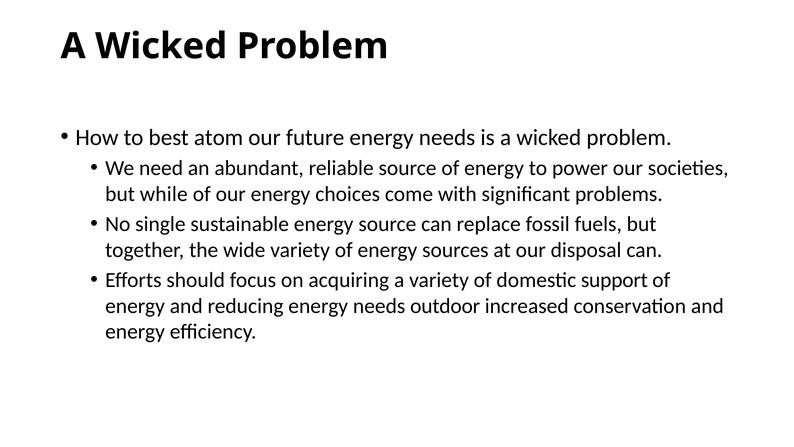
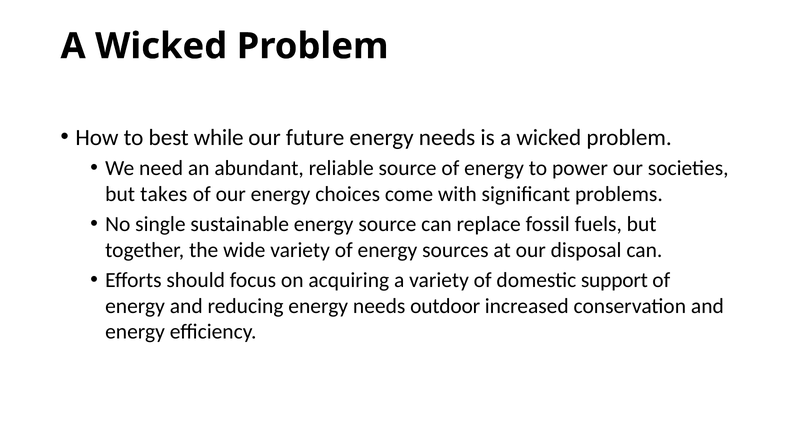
atom: atom -> while (219, 137)
while: while -> takes (164, 194)
